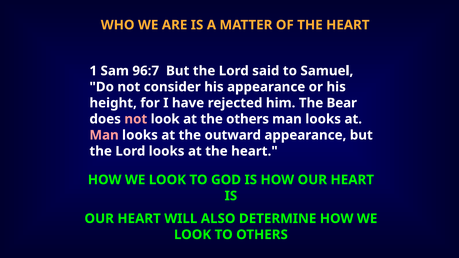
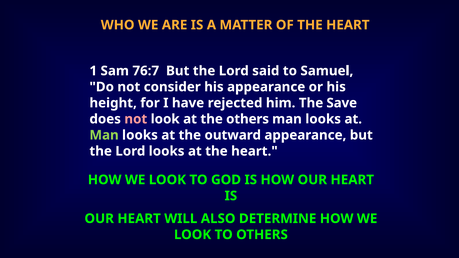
96:7: 96:7 -> 76:7 (146, 71)
Bear: Bear -> Save (342, 103)
Man colour: pink -> light green (104, 135)
